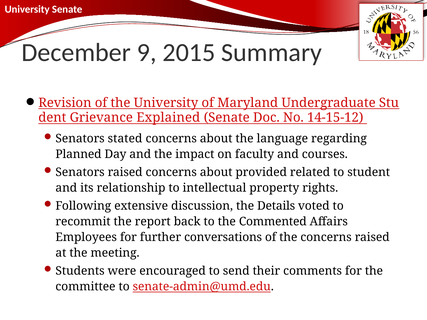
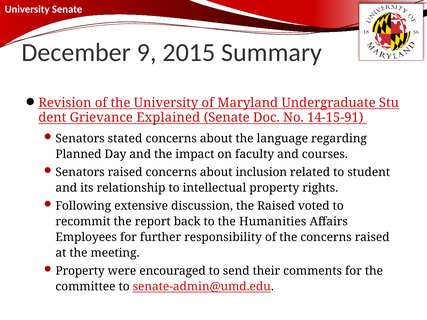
14-15-12: 14-15-12 -> 14-15-91 (335, 118)
provided: provided -> inclusion (261, 172)
the Details: Details -> Raised (276, 206)
Commented: Commented -> Humanities (273, 222)
conversations: conversations -> responsibility (223, 237)
Students: Students -> Property (80, 271)
